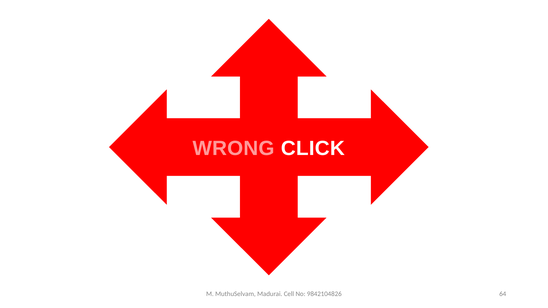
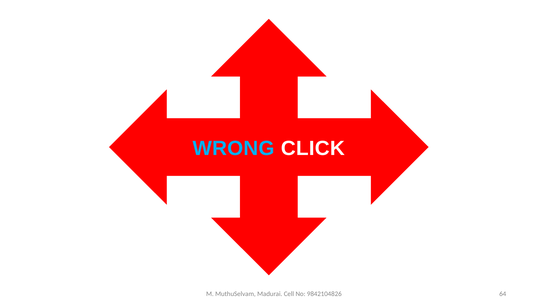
WRONG colour: pink -> light blue (233, 149)
